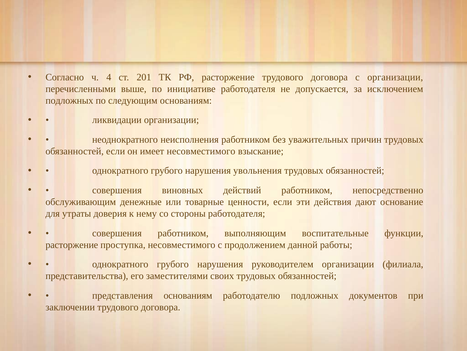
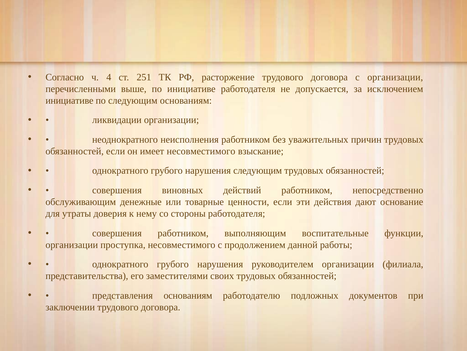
201: 201 -> 251 (144, 77)
подложных: подложных -> инициативе (69, 100)
нарушения увольнения: увольнения -> следующим (258, 170)
расторжение: расторжение -> организации (72, 244)
